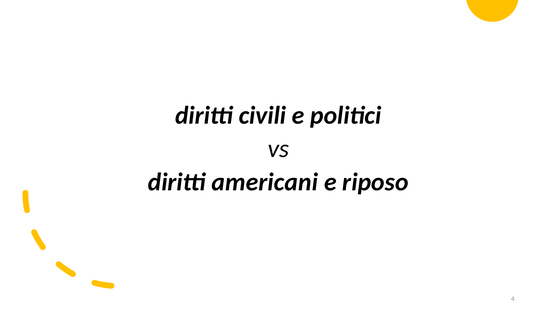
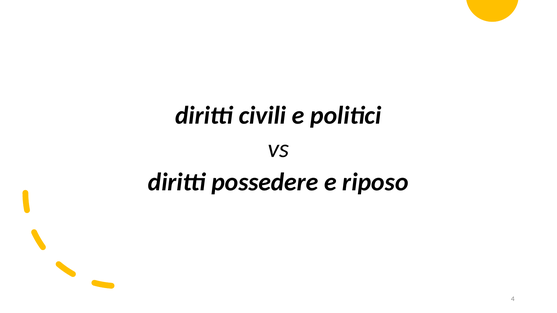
americani: americani -> possedere (265, 182)
